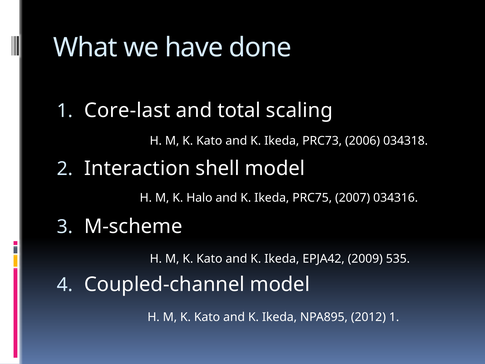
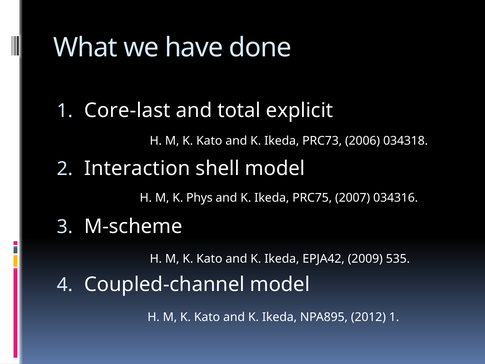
scaling: scaling -> explicit (300, 111)
Halo: Halo -> Phys (199, 198)
